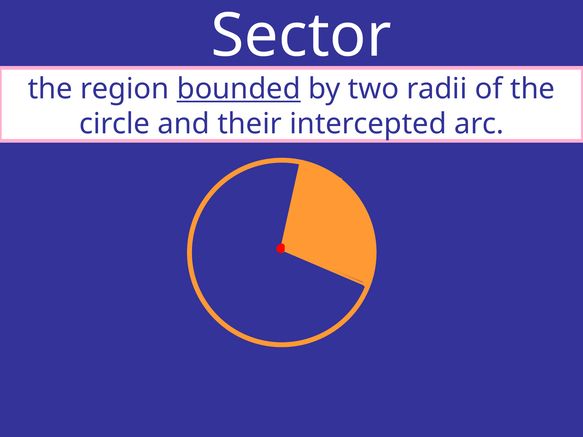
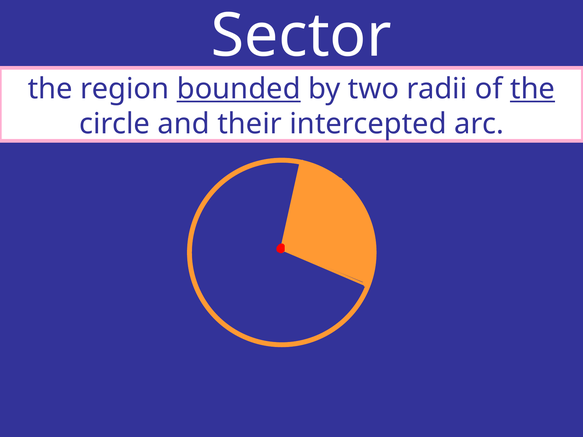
the underline: none -> present (533, 89)
